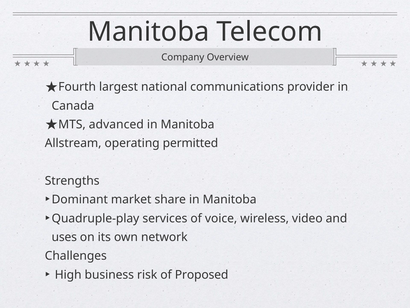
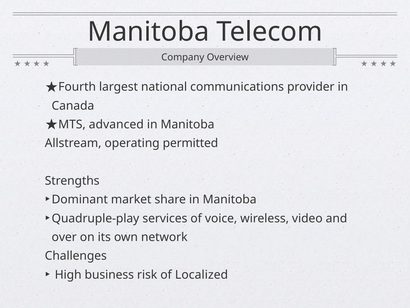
uses: uses -> over (64, 237)
Proposed: Proposed -> Localized (202, 274)
